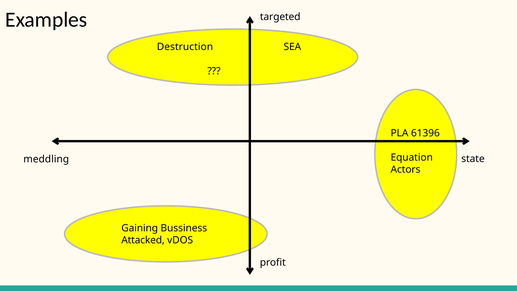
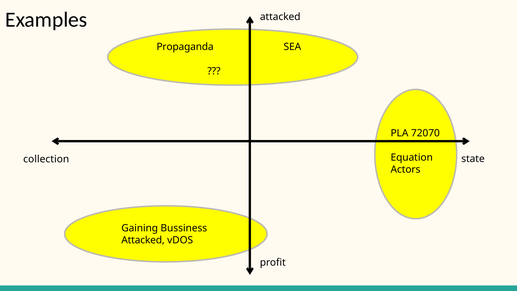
targeted: targeted -> attacked (280, 17)
Destruction: Destruction -> Propaganda (185, 47)
61396: 61396 -> 72070 (425, 133)
meddling: meddling -> collection (46, 159)
